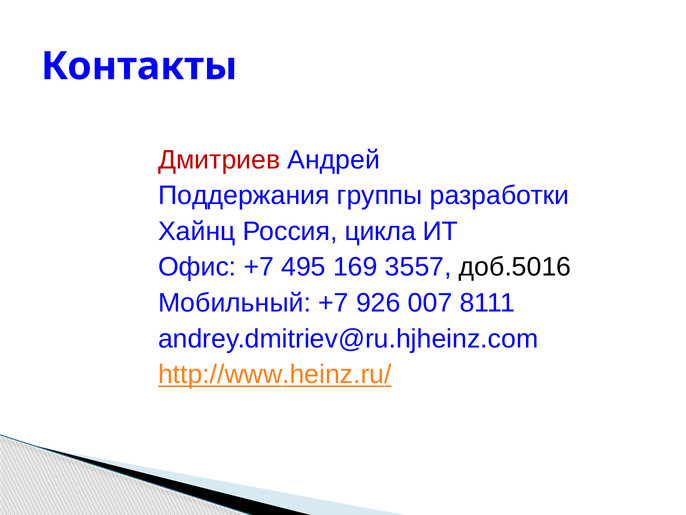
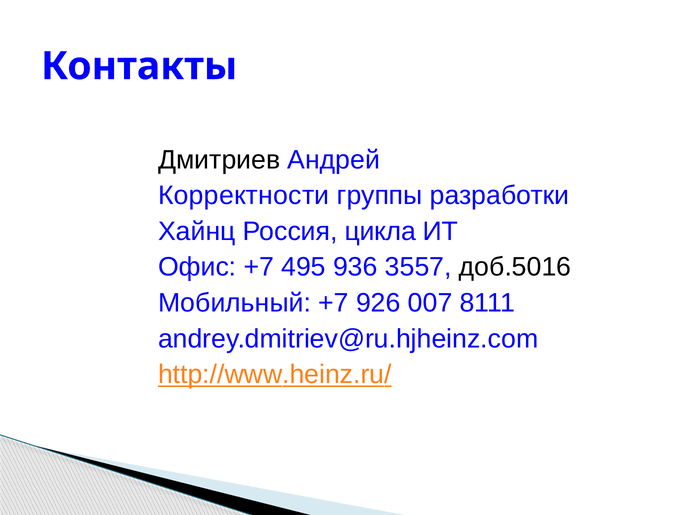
Дмитриев colour: red -> black (219, 160)
Поддержания: Поддержания -> Корректности (244, 195)
169: 169 -> 936 (355, 267)
